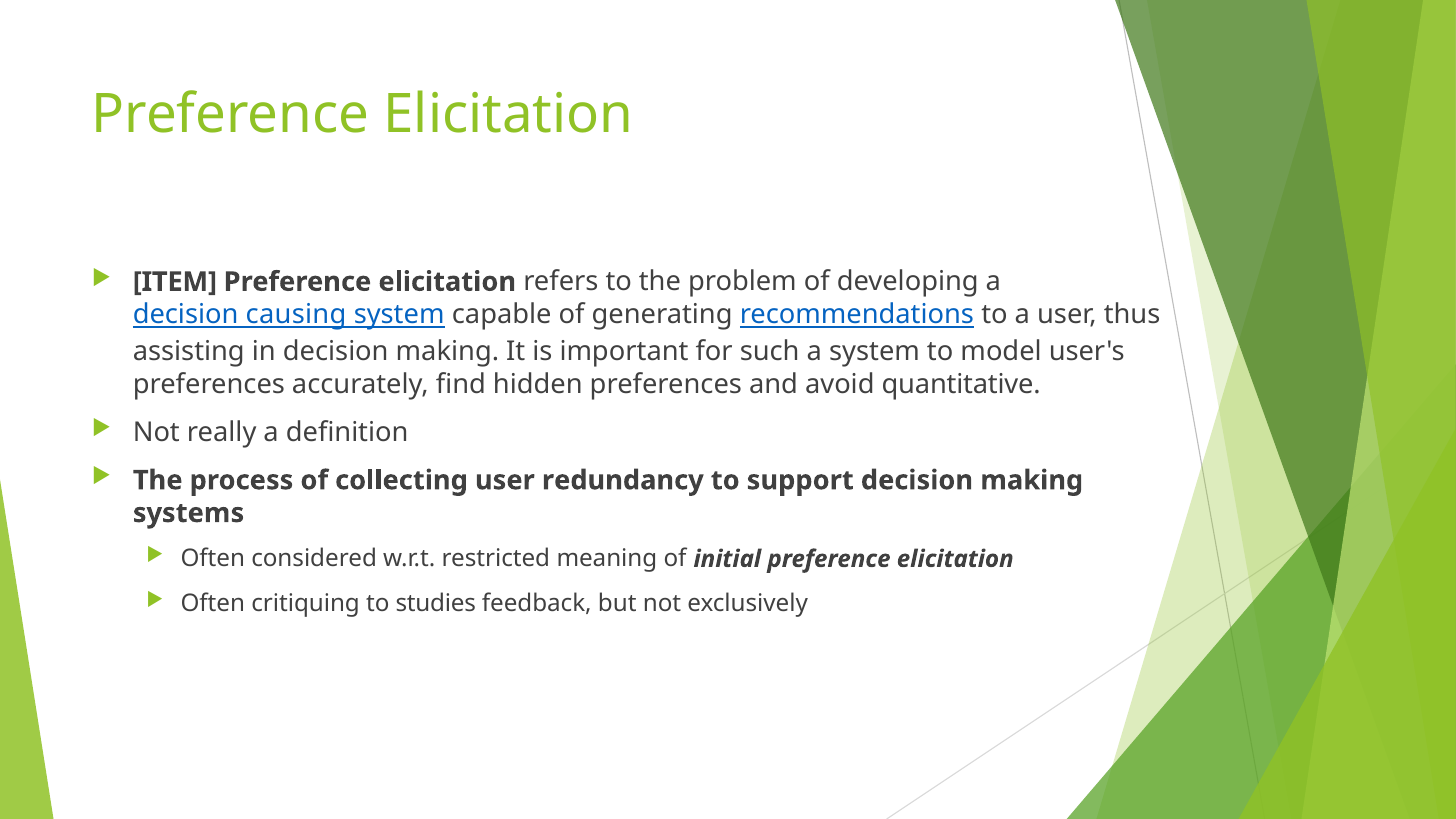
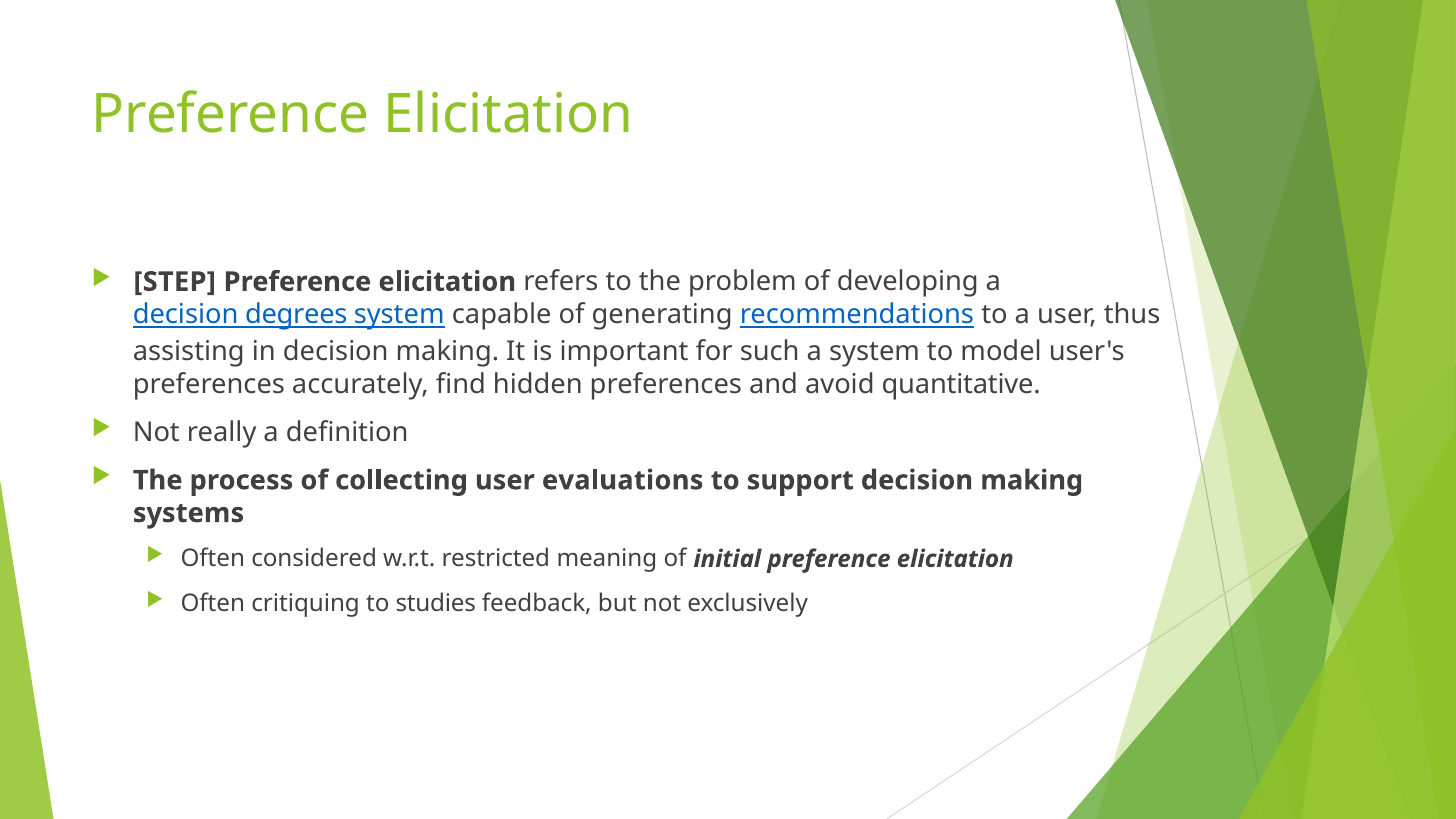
ITEM: ITEM -> STEP (175, 282)
causing: causing -> degrees (296, 315)
redundancy: redundancy -> evaluations (623, 480)
